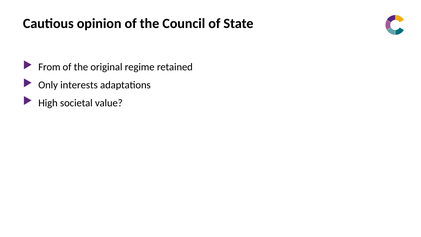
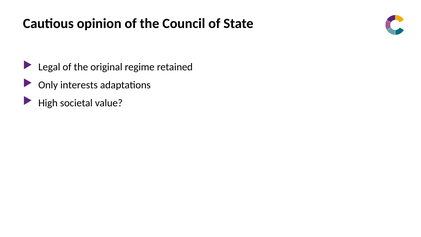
From: From -> Legal (49, 67)
